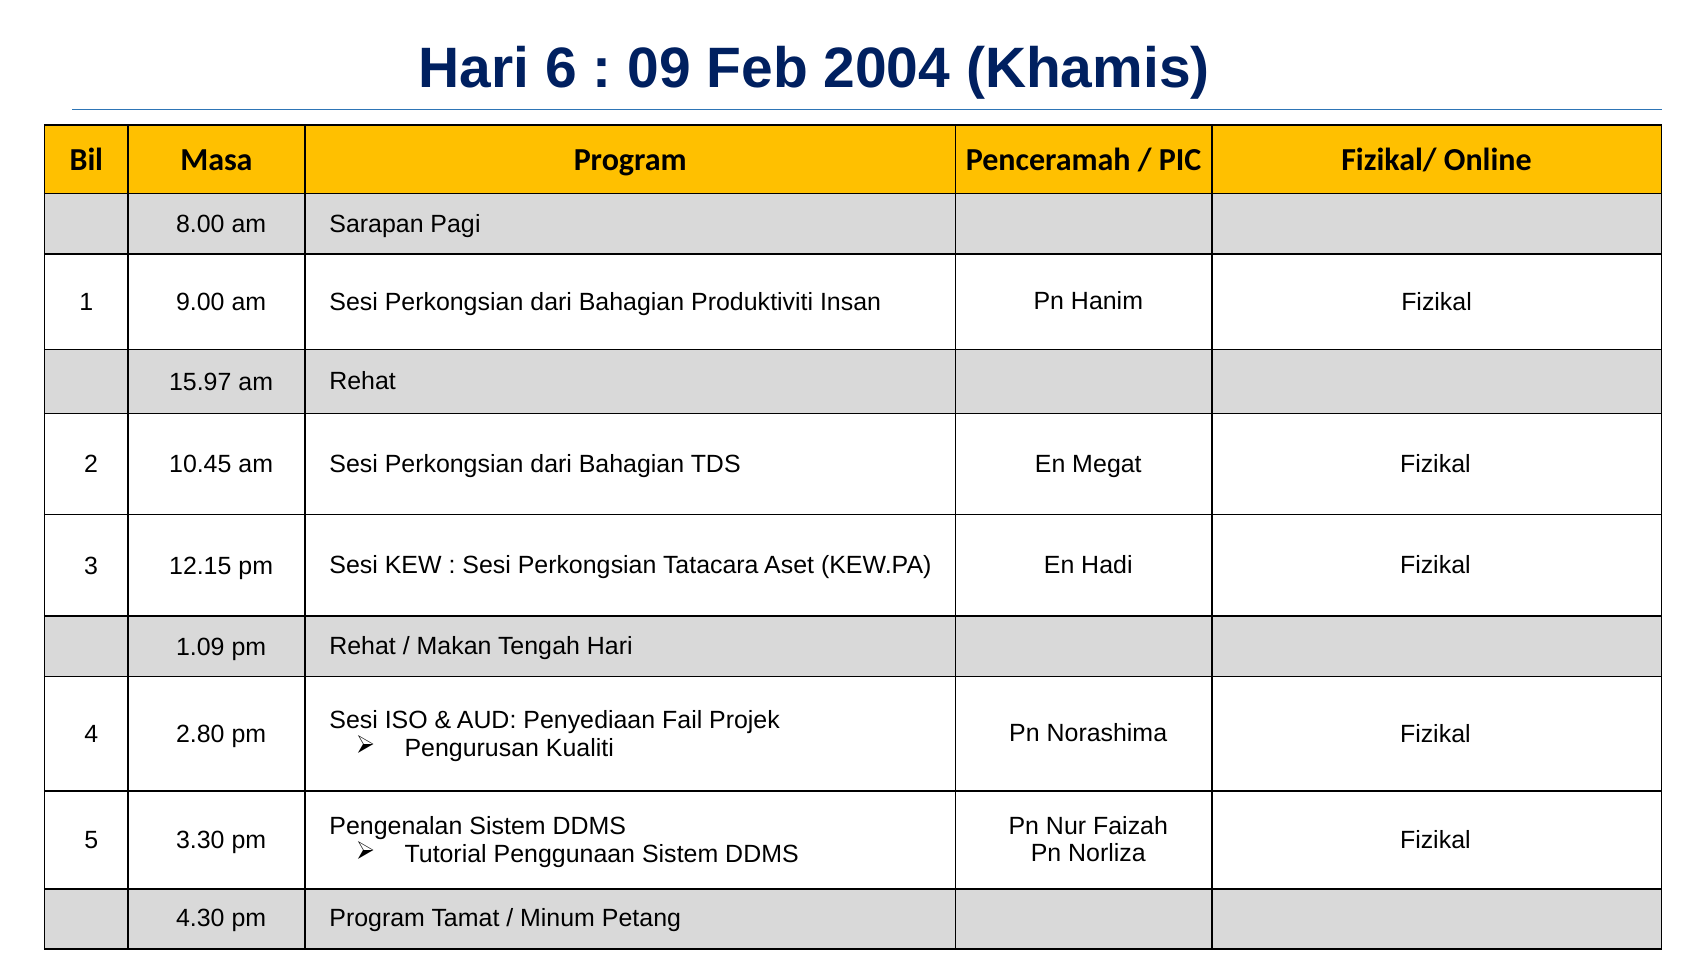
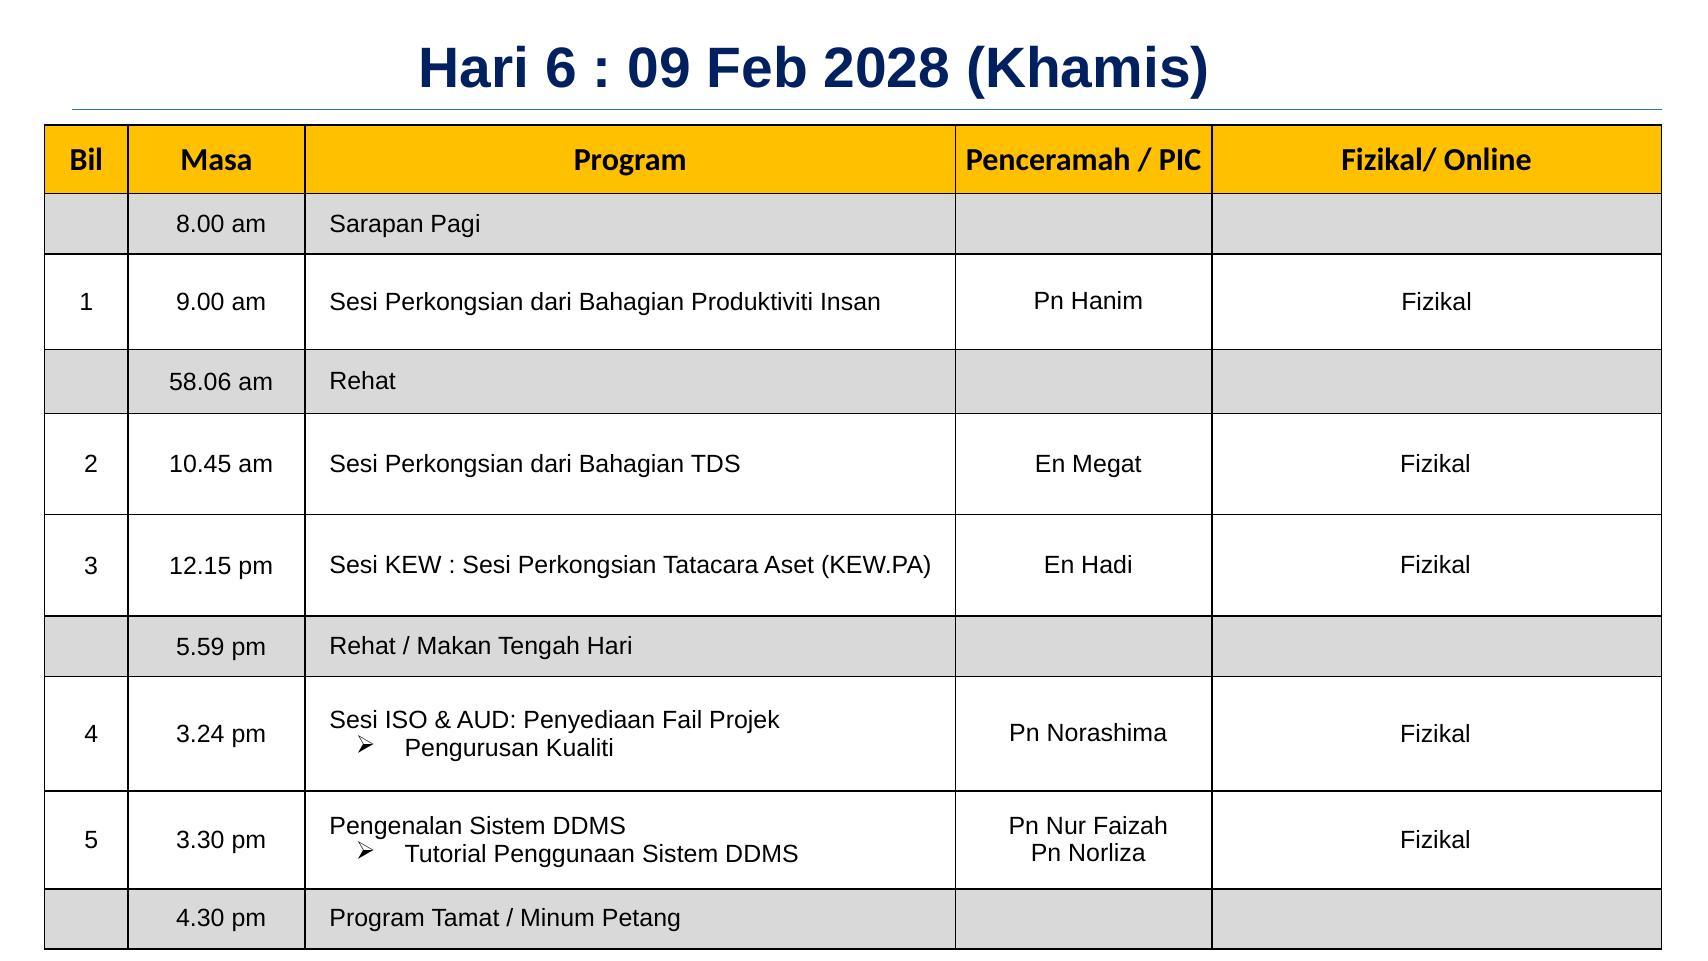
2004: 2004 -> 2028 (887, 69)
15.97: 15.97 -> 58.06 (200, 382)
1.09: 1.09 -> 5.59 (200, 647)
2.80: 2.80 -> 3.24 (200, 734)
